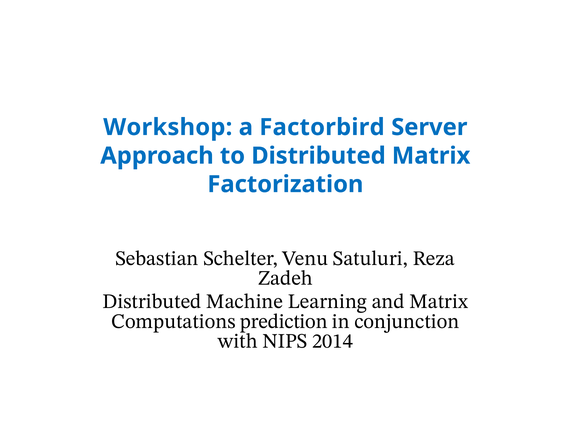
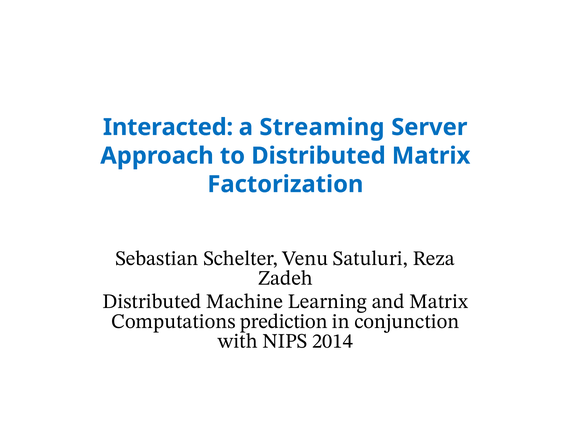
Workshop: Workshop -> Interacted (168, 127)
Factorbird: Factorbird -> Streaming (322, 127)
